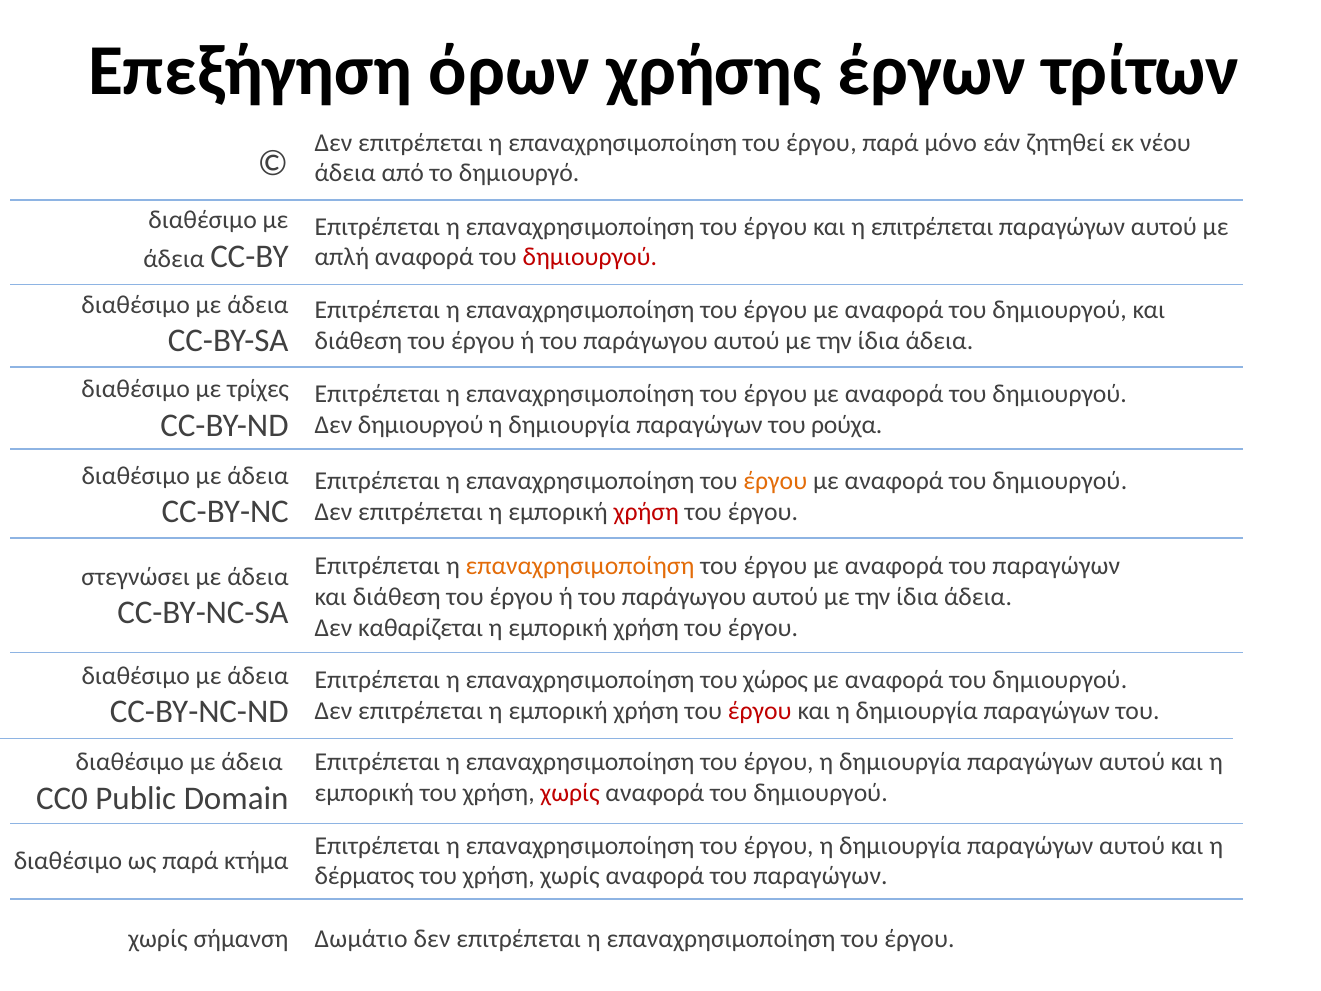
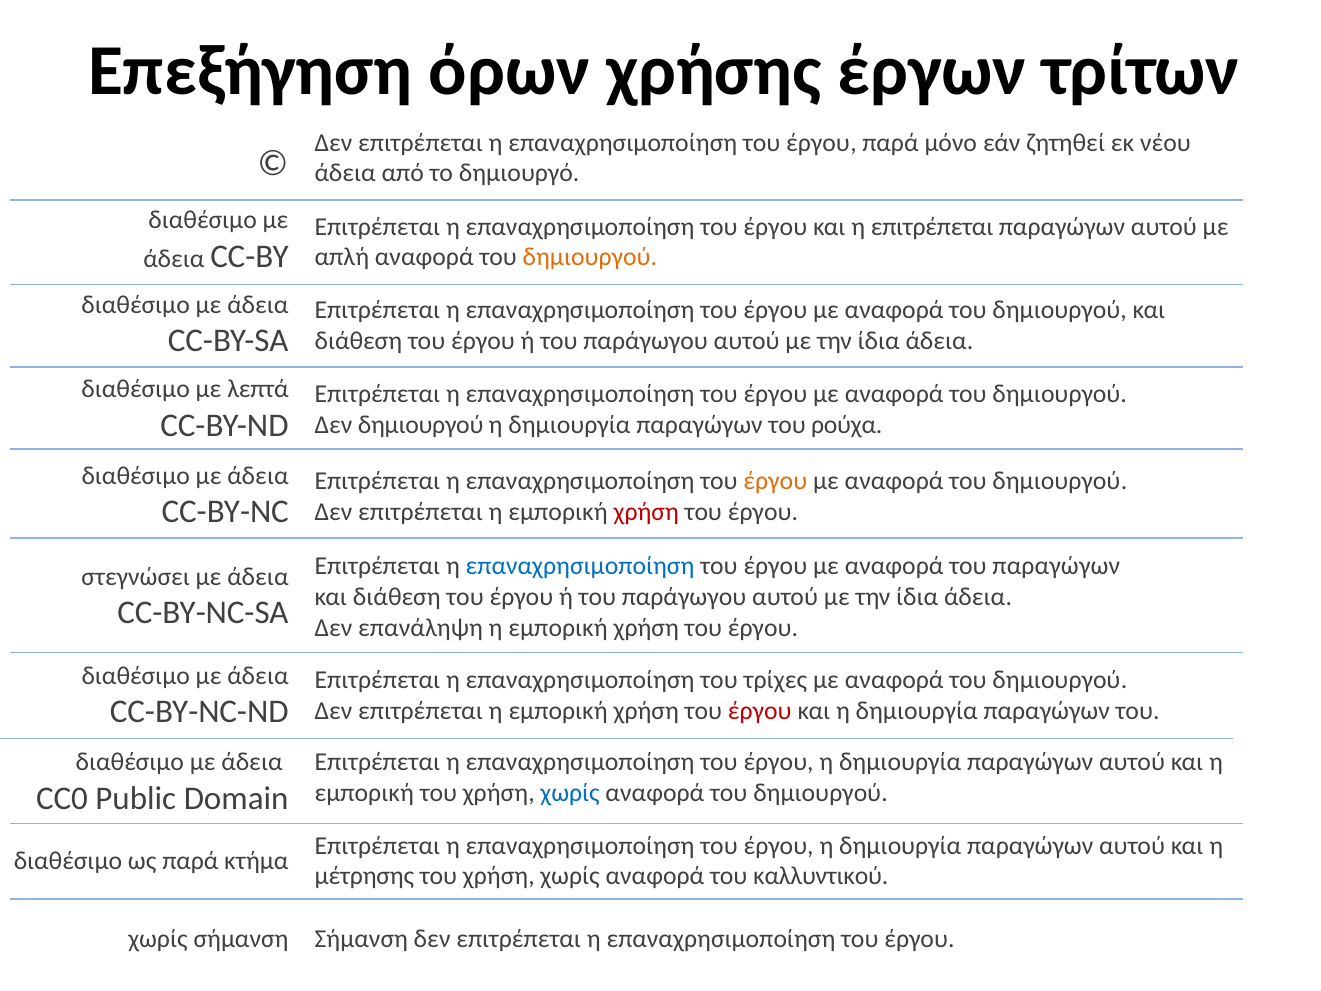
δημιουργού colour: red -> orange (590, 257)
τρίχες: τρίχες -> λεπτά (258, 389)
επαναχρησιμοποίηση colour: orange -> blue (580, 566)
καθαρίζεται: καθαρίζεται -> επανάληψη (421, 628)
χώρος: χώρος -> τρίχες (775, 680)
χωρίς colour: red -> blue (570, 793)
δέρματος: δέρματος -> μέτρησης (364, 876)
χωρίς αναφορά του παραγώγων: παραγώγων -> καλλυντικού (821, 876)
σήμανση Δωμάτιο: Δωμάτιο -> Σήμανση (361, 939)
